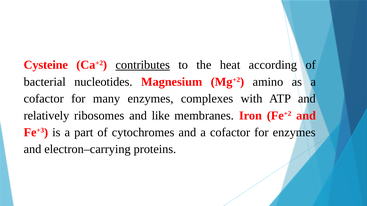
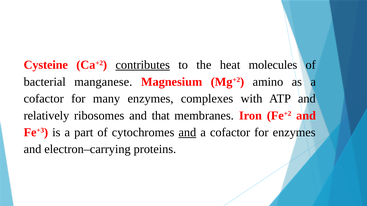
according: according -> molecules (273, 65)
nucleotides: nucleotides -> manganese (103, 82)
like: like -> that (161, 116)
and underline: none -> present (187, 133)
